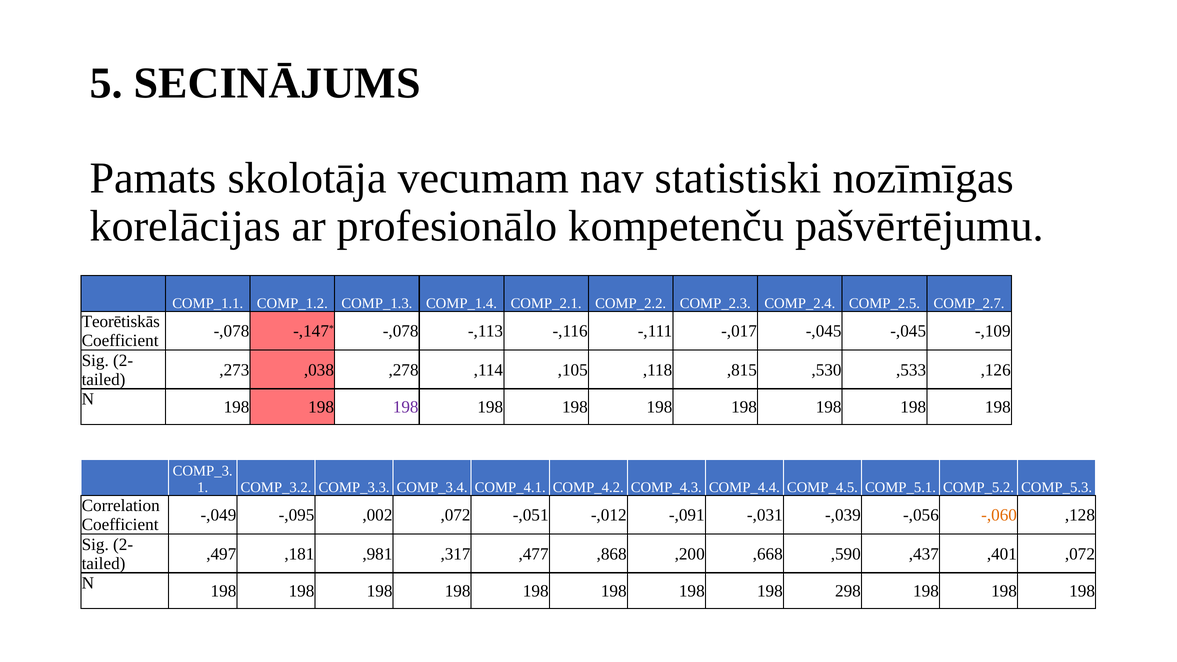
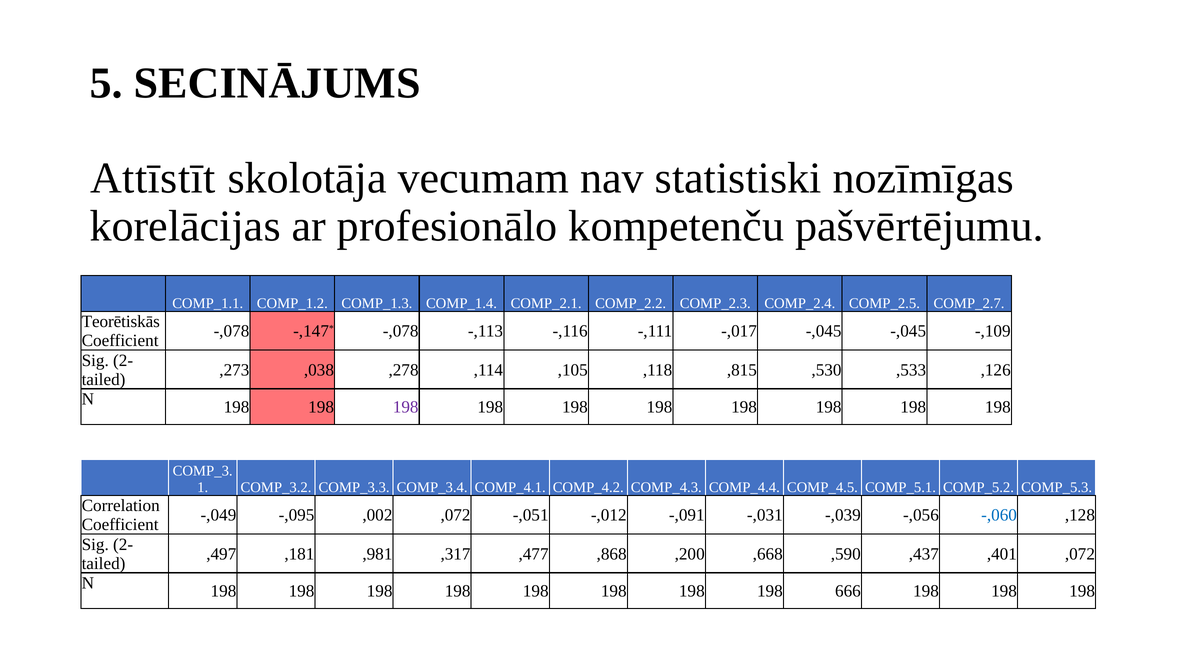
Pamats: Pamats -> Attīstīt (153, 178)
-,060 colour: orange -> blue (999, 515)
298: 298 -> 666 (848, 591)
